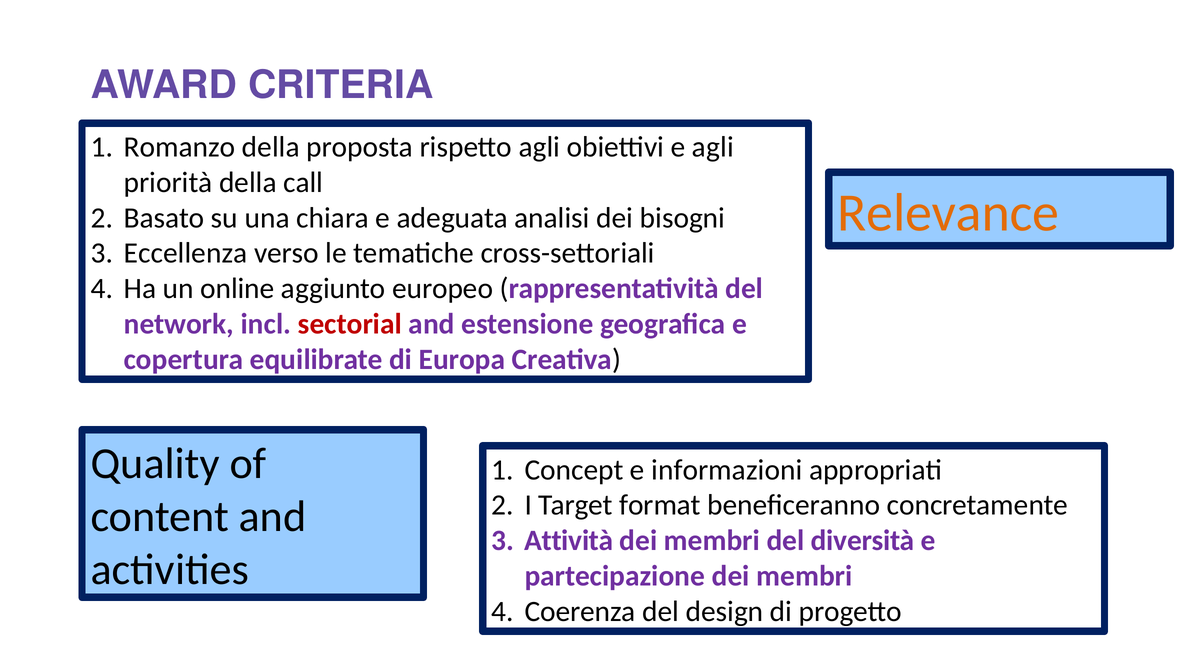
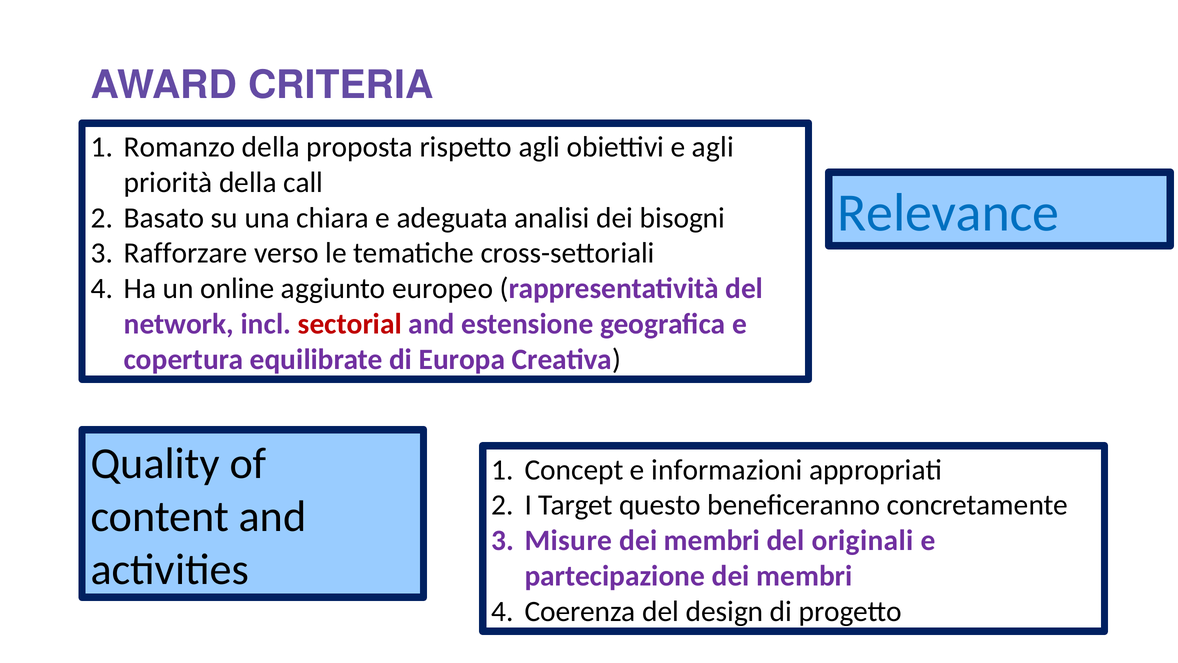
Relevance colour: orange -> blue (948, 213)
Eccellenza: Eccellenza -> Rafforzare (186, 253)
format: format -> questo (660, 505)
Attività: Attività -> Misure (568, 540)
diversità: diversità -> originali (862, 540)
